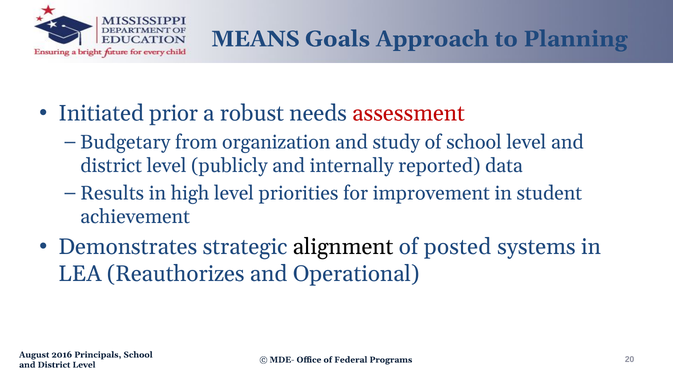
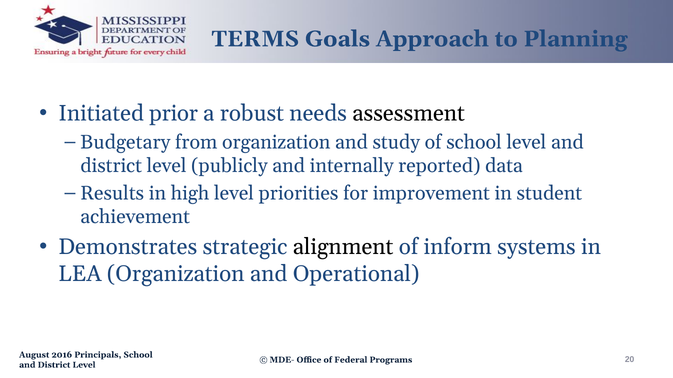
MEANS: MEANS -> TERMS (255, 39)
assessment colour: red -> black (409, 114)
posted: posted -> inform (458, 247)
LEA Reauthorizes: Reauthorizes -> Organization (176, 274)
